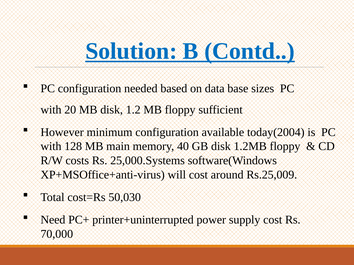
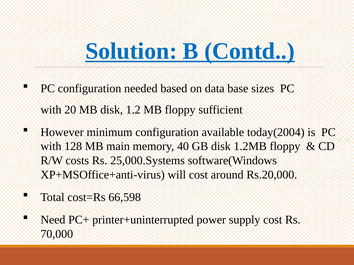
Rs.25,009: Rs.25,009 -> Rs.20,000 (272, 175)
50,030: 50,030 -> 66,598 (125, 197)
